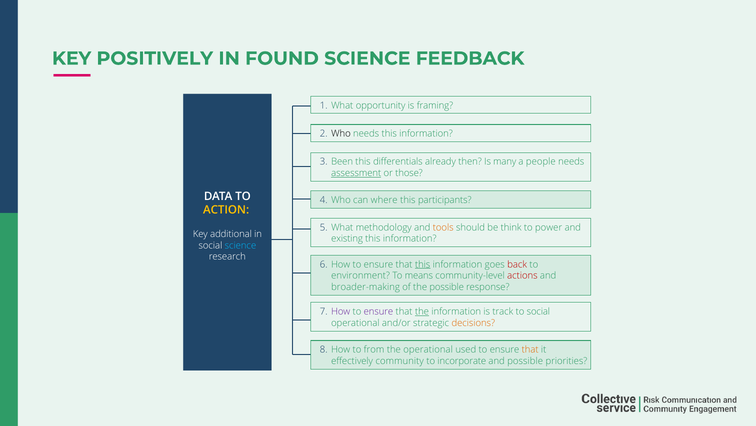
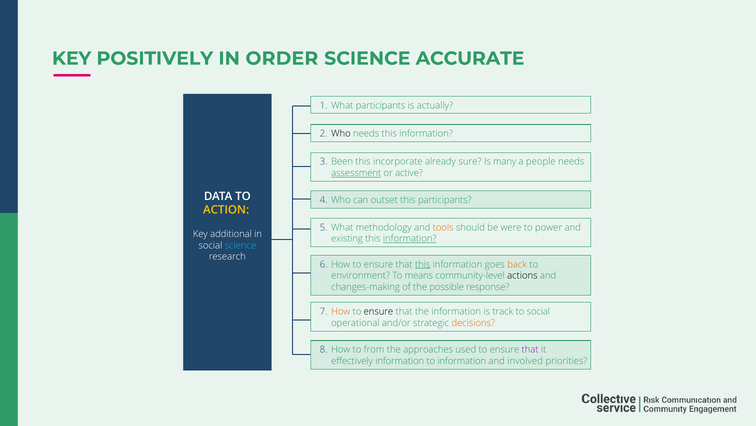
FOUND: FOUND -> ORDER (282, 58)
FEEDBACK: FEEDBACK -> ACCURATE (470, 58)
What opportunity: opportunity -> participants (381, 105)
framing: framing -> actually (435, 105)
differentials: differentials -> incorporate (398, 162)
then: then -> sure (470, 162)
those: those -> active (409, 173)
where: where -> outset (384, 200)
think: think -> were (511, 227)
information underline: none -> present (410, 238)
back colour: red -> orange (517, 264)
actions colour: red -> black (522, 275)
broader-making: broader-making -> changes-making (366, 287)
How colour: purple -> orange (341, 311)
ensure colour: purple -> black (378, 311)
the underline: present -> none (422, 311)
the operational: operational -> approaches (428, 349)
that colour: orange -> purple (530, 349)
effectively community: community -> information (400, 361)
to incorporate: incorporate -> information (462, 361)
and possible: possible -> involved (525, 361)
